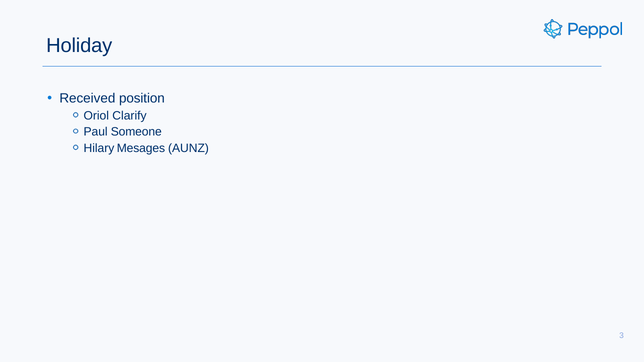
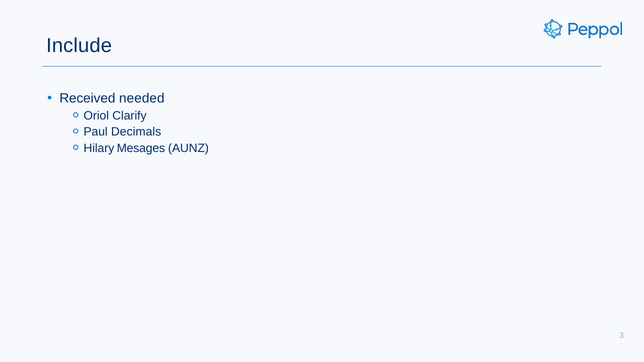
Holiday: Holiday -> Include (79, 46)
position: position -> needed (142, 99)
Someone: Someone -> Decimals (136, 132)
